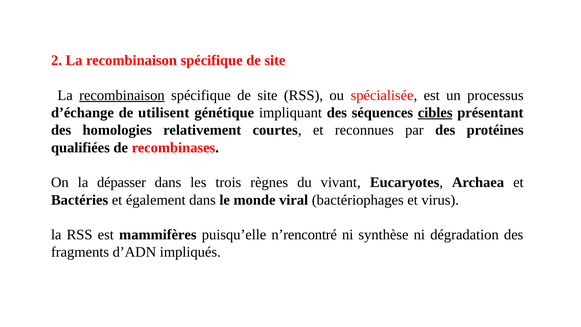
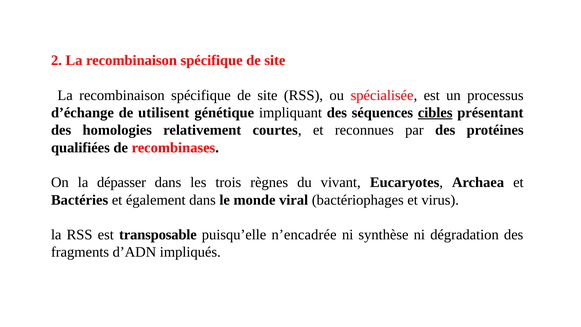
recombinaison underline: present -> none (122, 95)
mammifères: mammifères -> transposable (158, 235)
n’rencontré: n’rencontré -> n’encadrée (304, 235)
